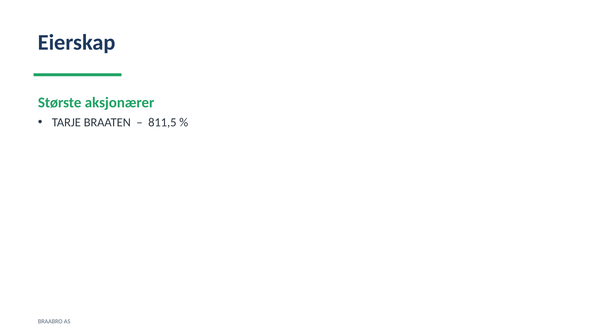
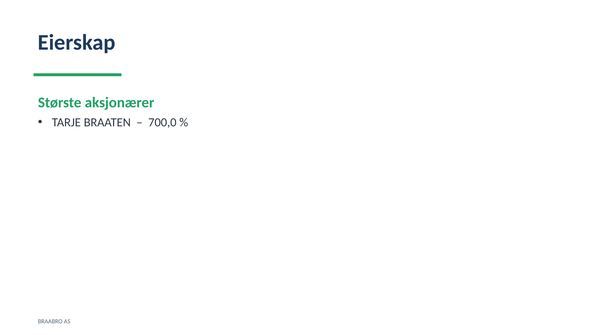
811,5: 811,5 -> 700,0 (162, 123)
